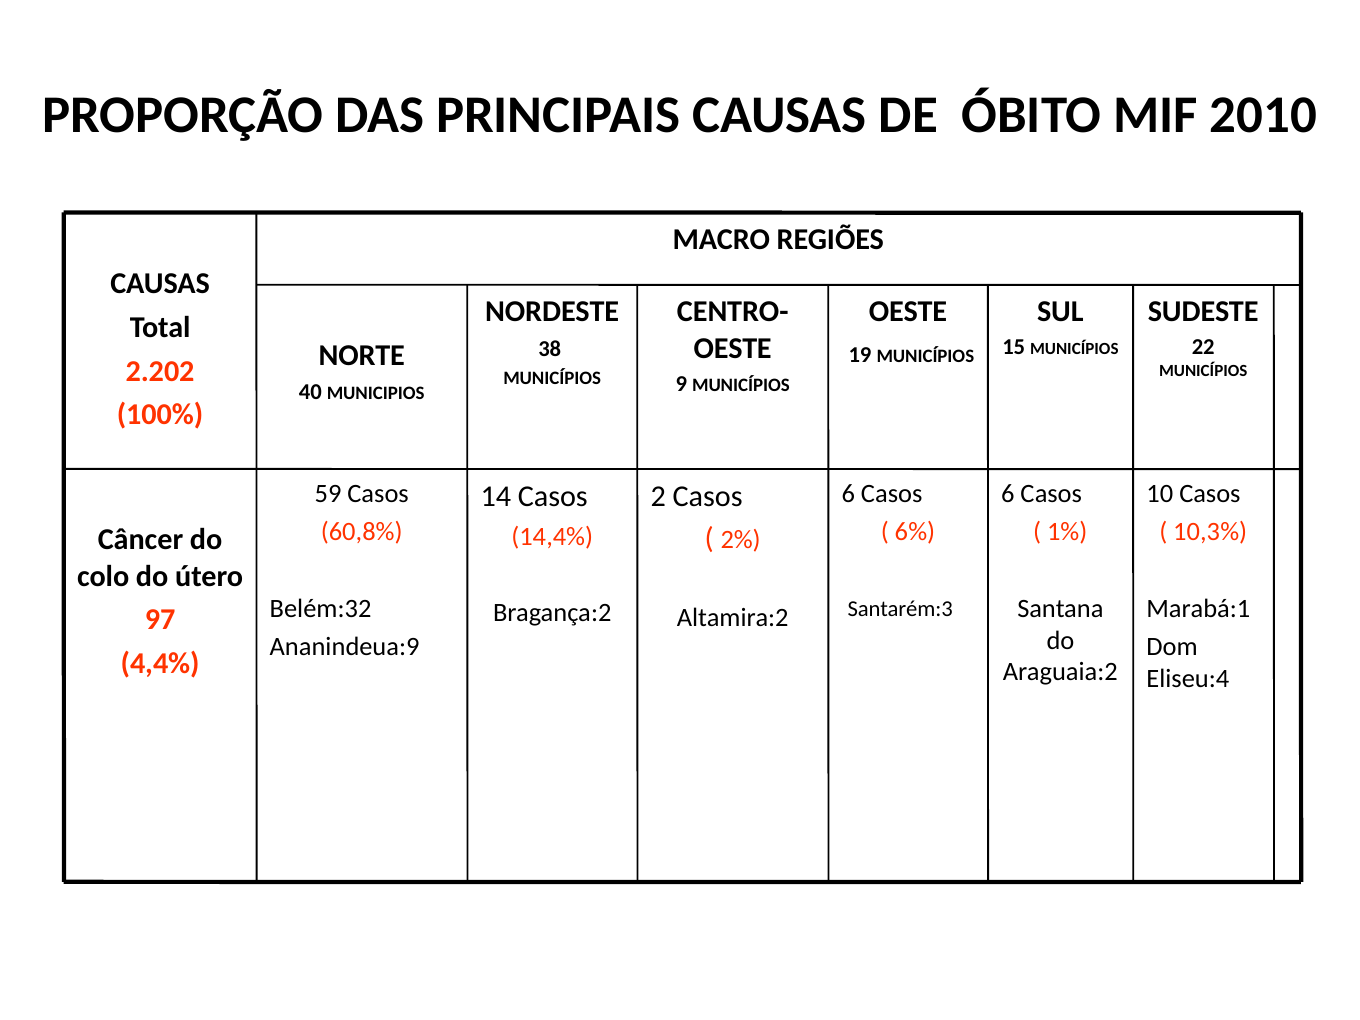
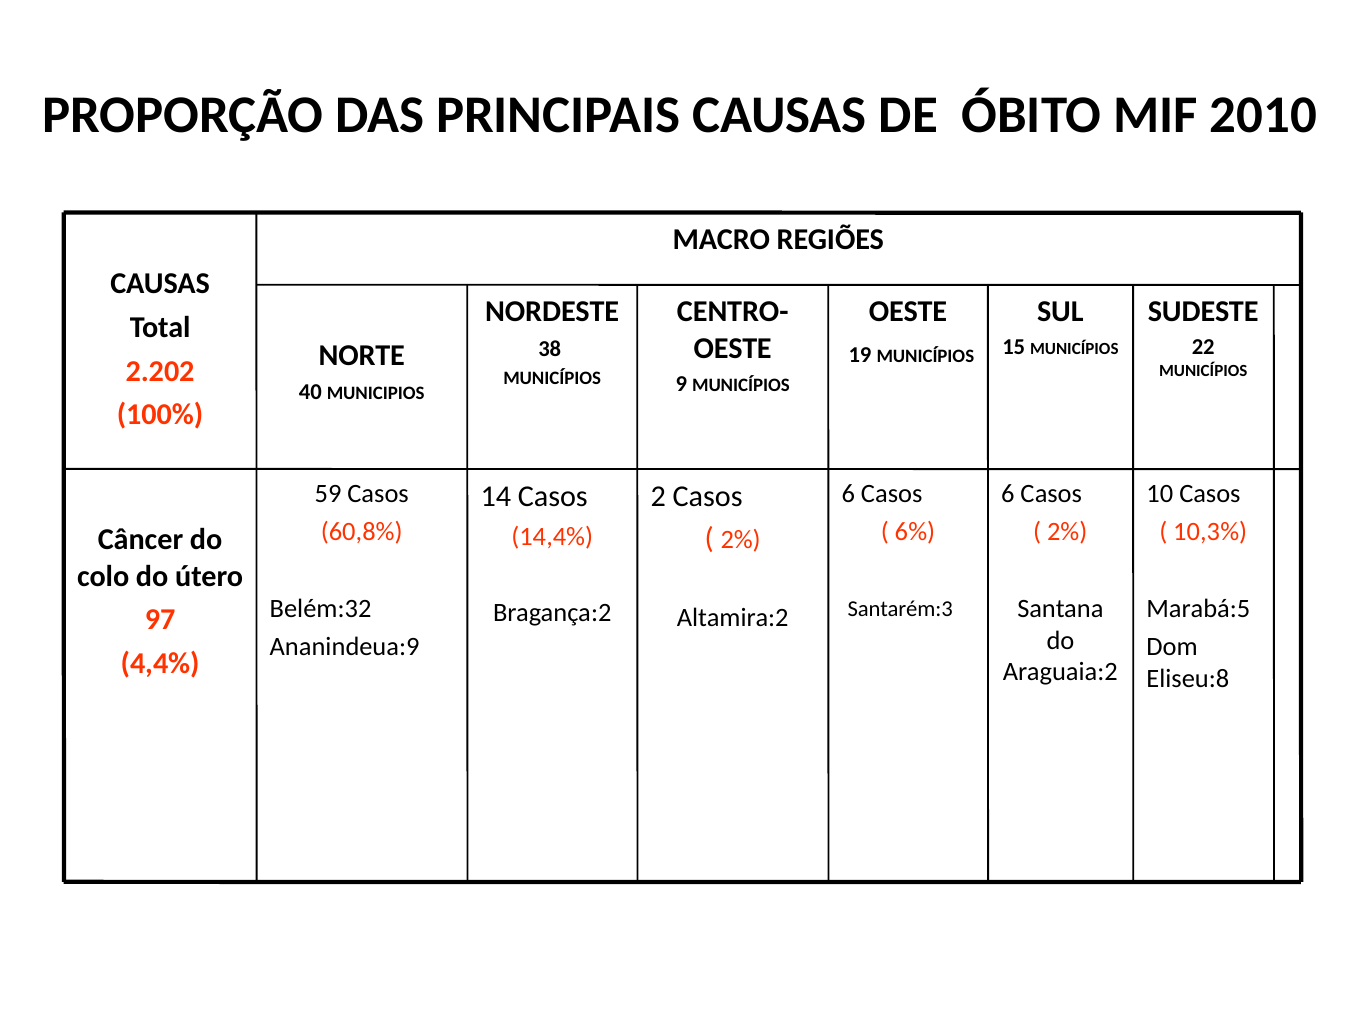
1%: 1% -> 2% (1067, 532)
Marabá:1: Marabá:1 -> Marabá:5 (1198, 609)
Eliseu:4: Eliseu:4 -> Eliseu:8 (1188, 679)
